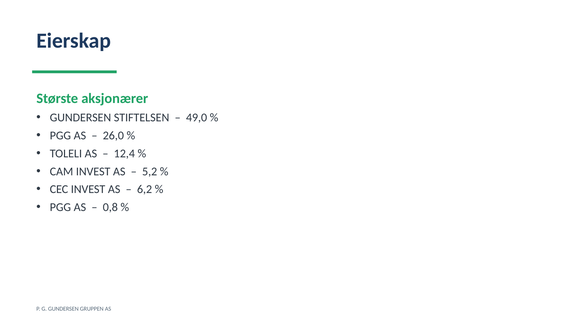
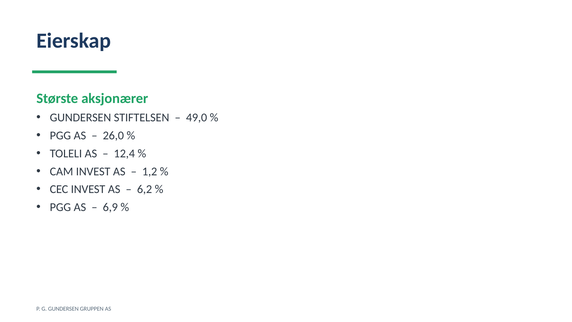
5,2: 5,2 -> 1,2 (150, 171)
0,8: 0,8 -> 6,9 (110, 207)
